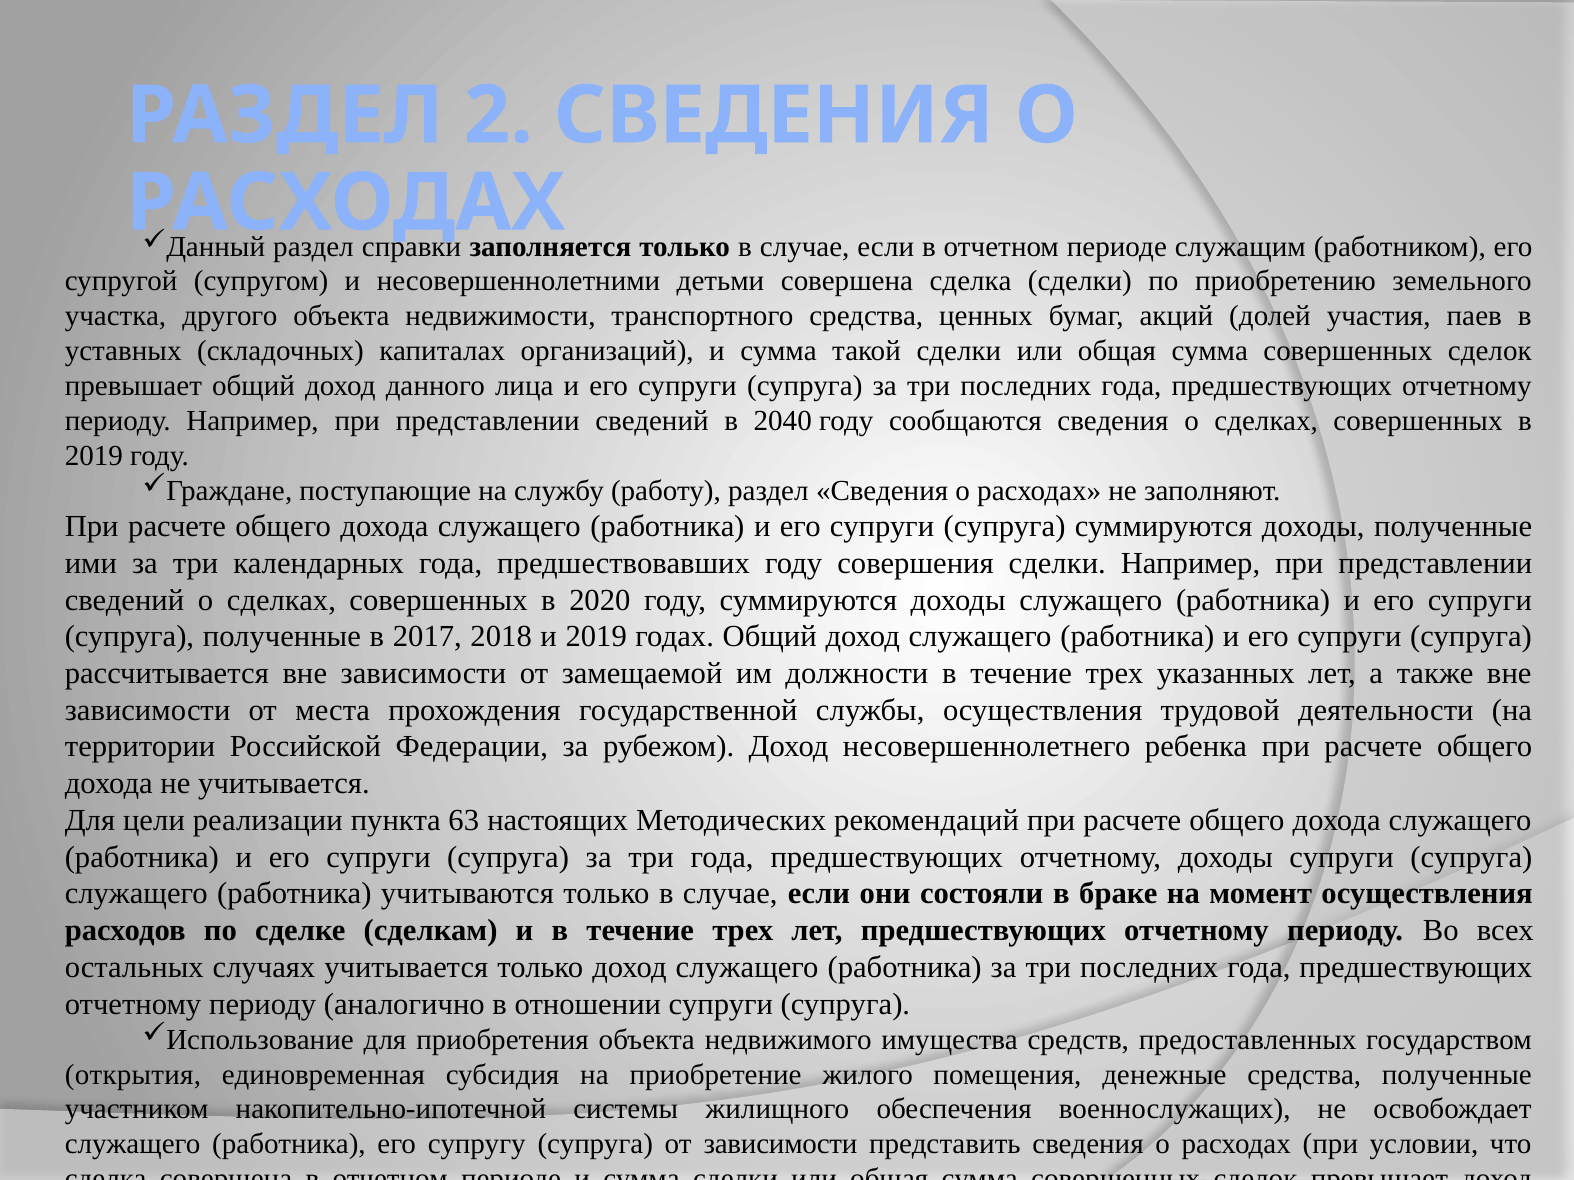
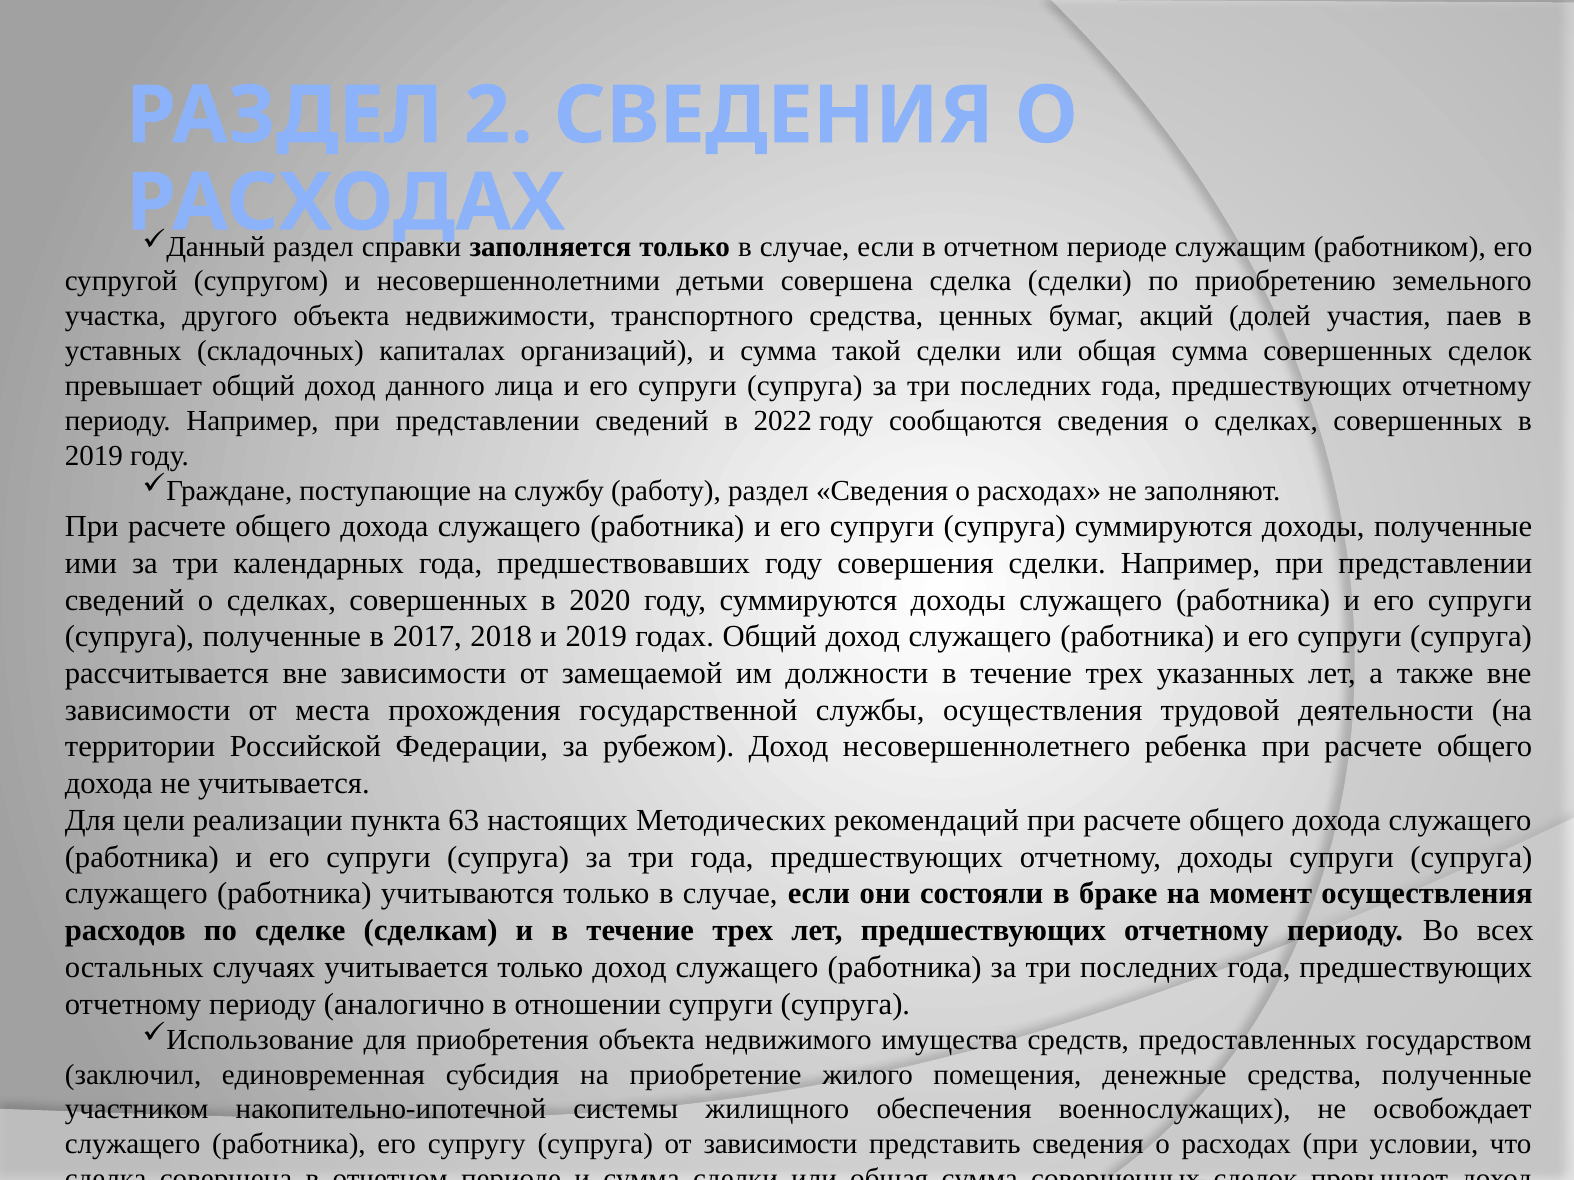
2040: 2040 -> 2022 (783, 421)
открытия: открытия -> заключил (133, 1075)
